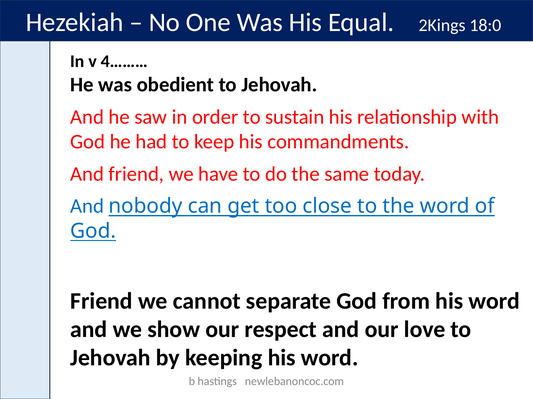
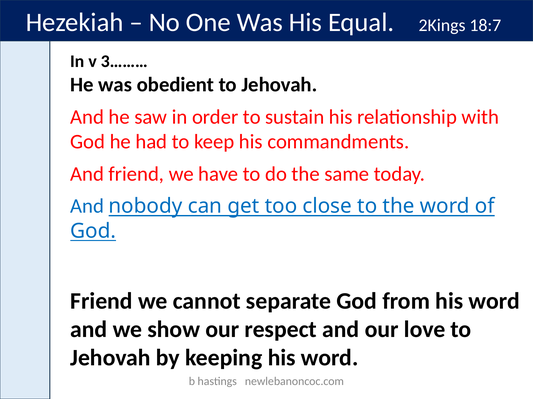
18:0: 18:0 -> 18:7 (485, 25)
4………: 4……… -> 3……… (124, 61)
